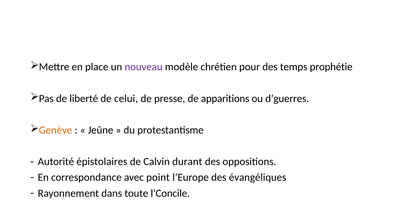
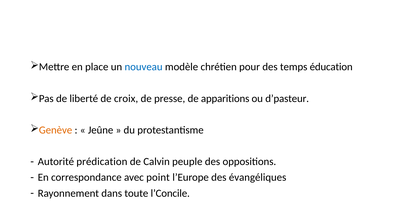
nouveau colour: purple -> blue (144, 67)
prophétie: prophétie -> éducation (331, 67)
celui: celui -> croix (126, 98)
d’guerres: d’guerres -> d’pasteur (287, 98)
épistolaires: épistolaires -> prédication (102, 162)
durant: durant -> peuple (187, 162)
